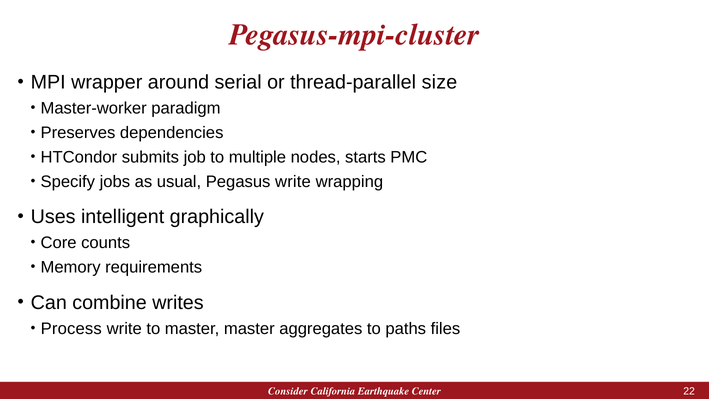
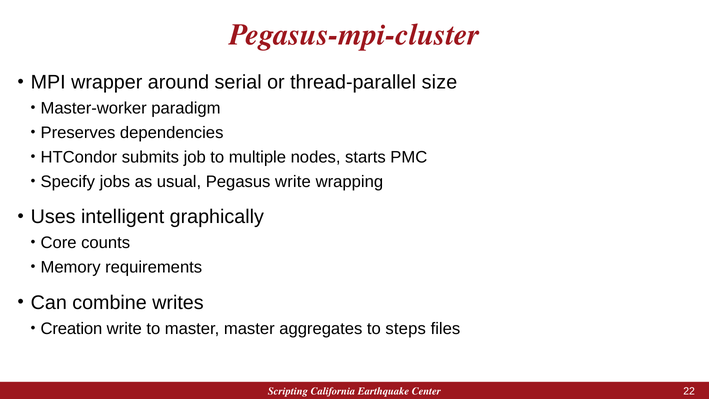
Process: Process -> Creation (71, 329)
paths: paths -> steps (406, 329)
Consider: Consider -> Scripting (288, 391)
